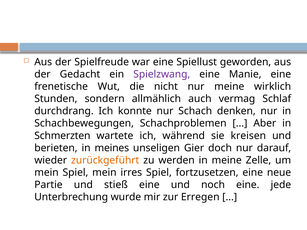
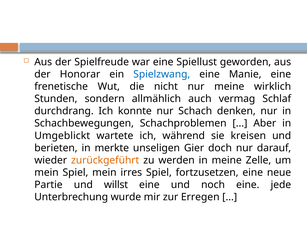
Gedacht: Gedacht -> Honorar (80, 74)
Spielzwang colour: purple -> blue (162, 74)
Schmerzten: Schmerzten -> Umgeblickt (62, 136)
meines: meines -> merkte (112, 148)
stieß: stieß -> willst (116, 185)
